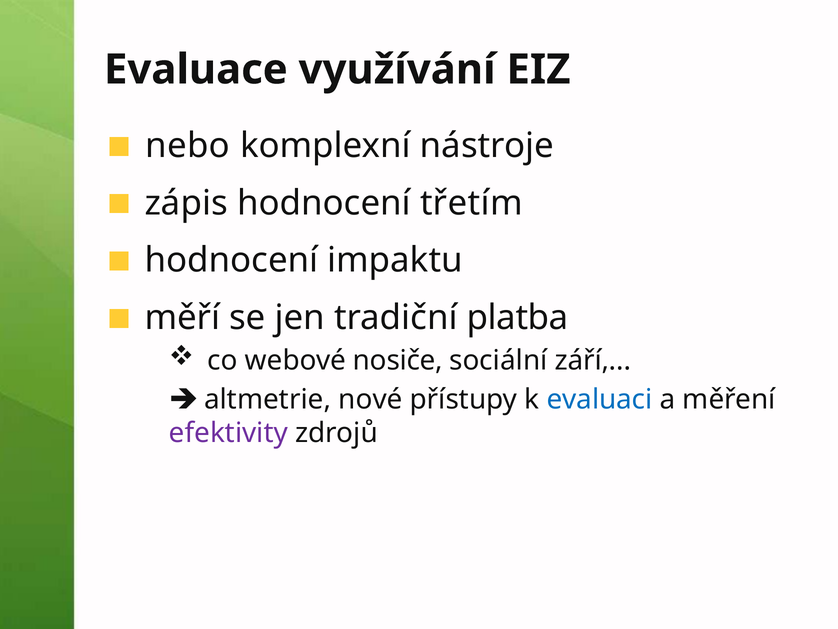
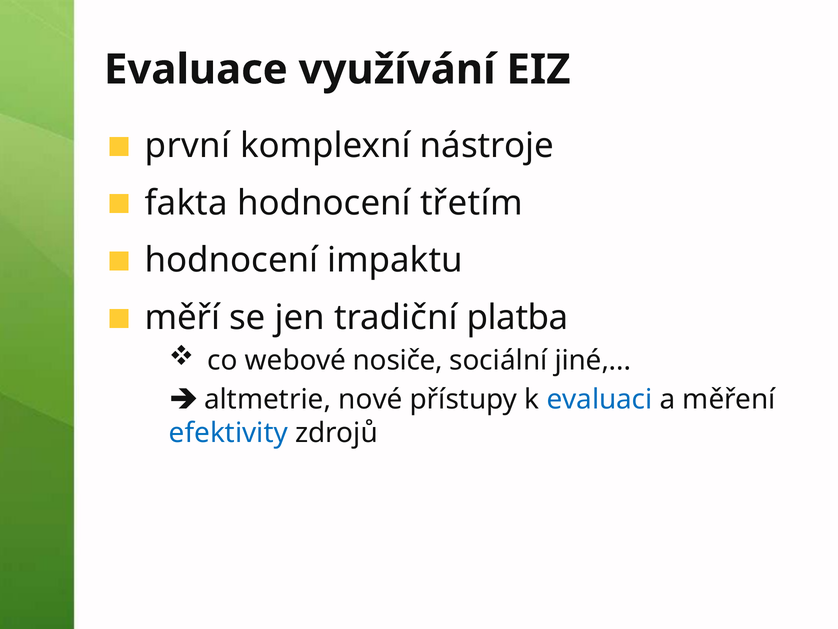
nebo: nebo -> první (188, 146)
zápis: zápis -> fakta (186, 203)
září: září -> jiné (593, 360)
efektivity colour: purple -> blue (228, 433)
